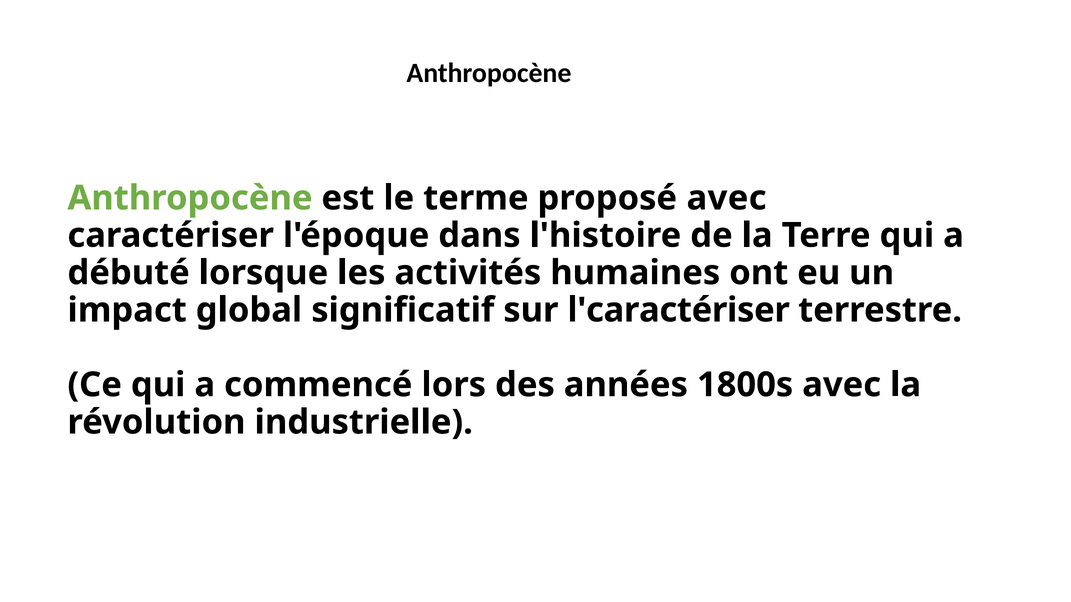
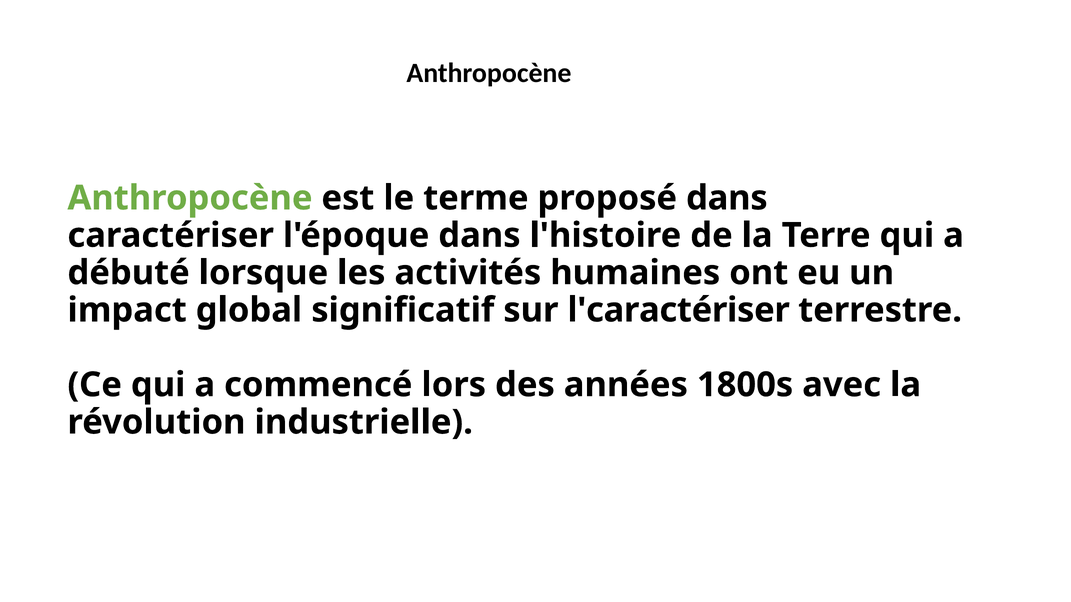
proposé avec: avec -> dans (727, 198)
